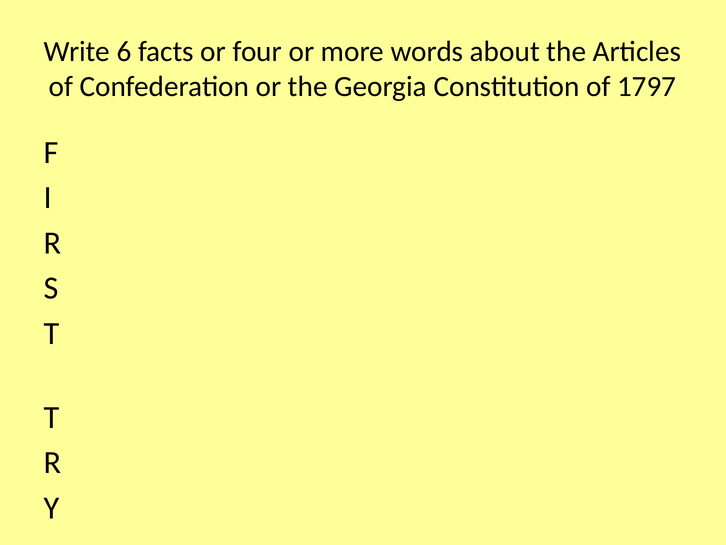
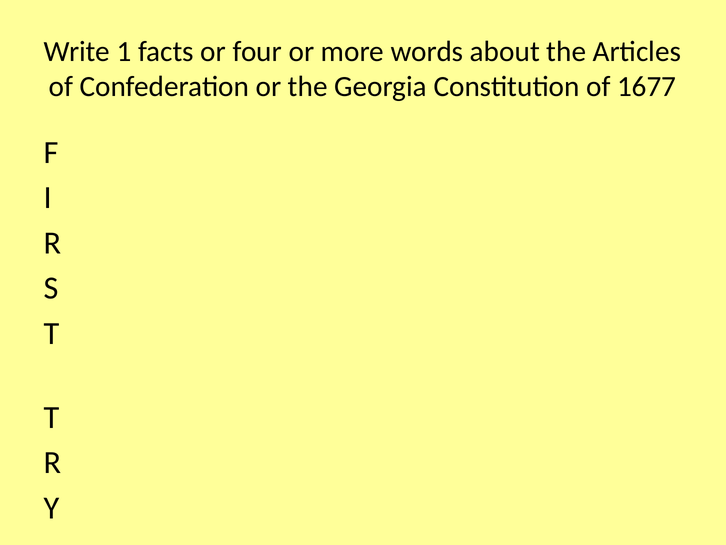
6: 6 -> 1 (124, 52)
1797: 1797 -> 1677 (647, 87)
